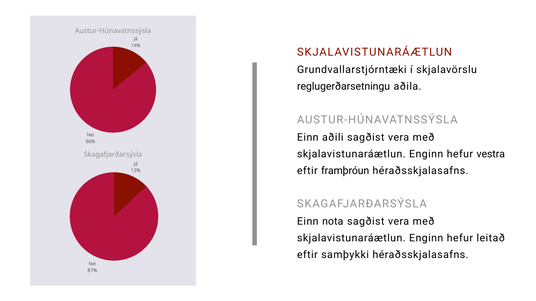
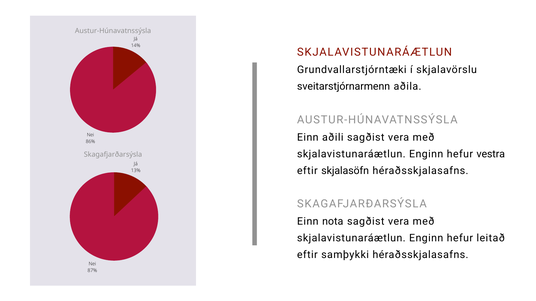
reglugerðarsetningu: reglugerðarsetningu -> sveitarstjórnarmenn (344, 86)
framþróun: framþróun -> skjalasöfn (345, 171)
